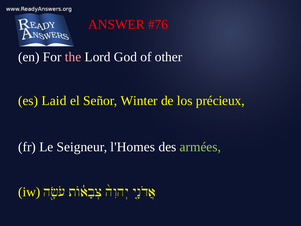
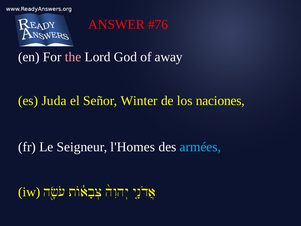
other: other -> away (169, 57)
Laid: Laid -> Juda (54, 100)
précieux: précieux -> naciones (220, 100)
armées colour: light green -> light blue (200, 147)
